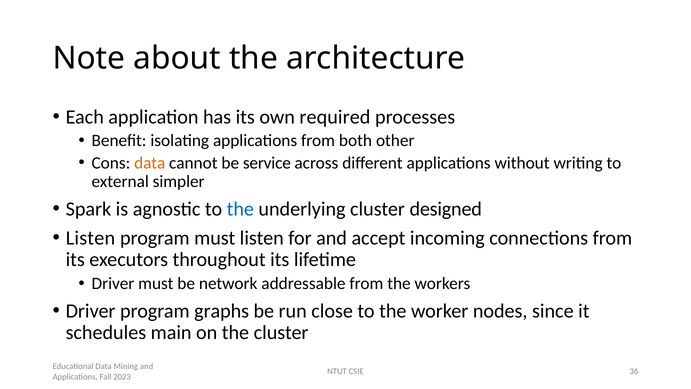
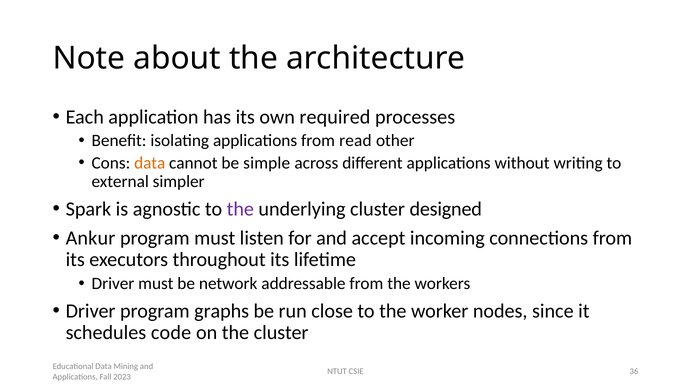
both: both -> read (355, 141)
service: service -> simple (267, 163)
the colour: blue -> purple (240, 209)
Listen: Listen -> Ankur (90, 238)
main: main -> code (171, 332)
